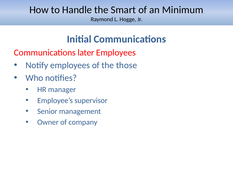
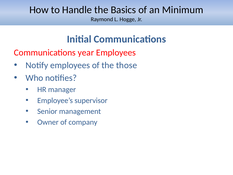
Smart: Smart -> Basics (123, 10)
later: later -> year (86, 53)
